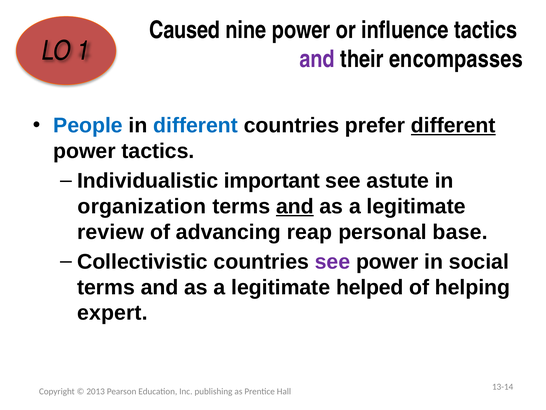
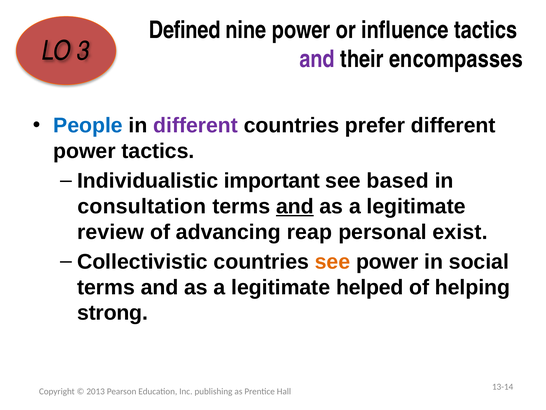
Caused: Caused -> Defined (185, 30)
1: 1 -> 3 (83, 51)
different colour: blue -> purple (196, 125)
different underline: present -> none (453, 125)
astute: astute -> based (398, 181)
organization: organization -> consultation (142, 206)
base: base -> exist (460, 232)
see colour: purple -> orange (332, 261)
expert: expert -> strong (113, 312)
